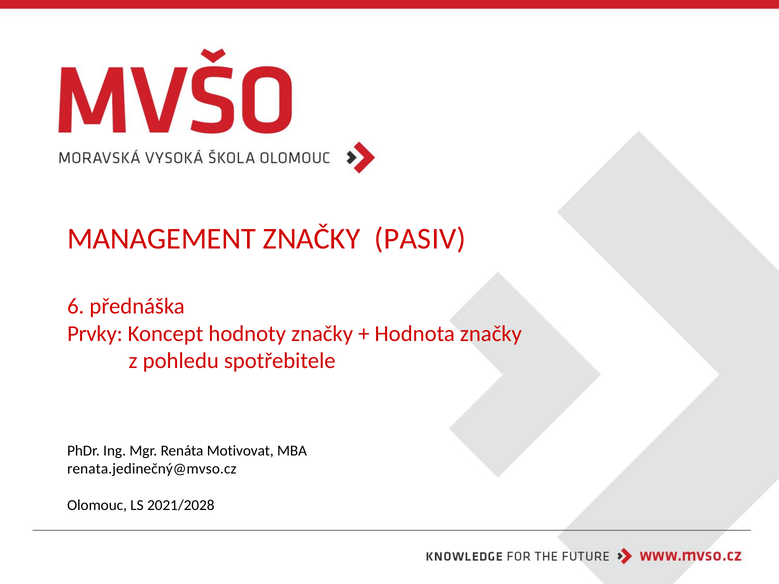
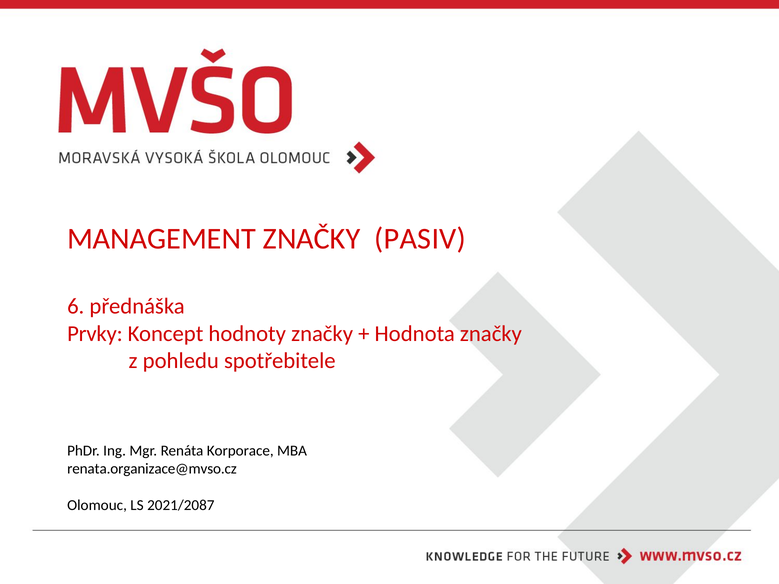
Motivovat: Motivovat -> Korporace (240, 451)
renata.jedinečný@mvso.cz: renata.jedinečný@mvso.cz -> renata.organizace@mvso.cz (152, 469)
2021/2028: 2021/2028 -> 2021/2087 (181, 505)
